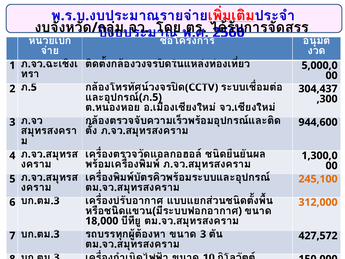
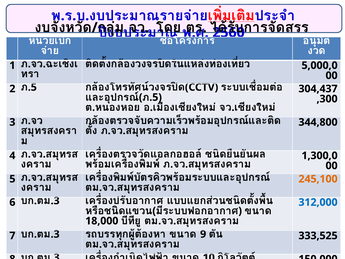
944,600: 944,600 -> 344,800 (318, 122)
312,000 colour: orange -> blue (318, 202)
3: 3 -> 9 (203, 234)
427,572: 427,572 -> 333,525 (318, 236)
